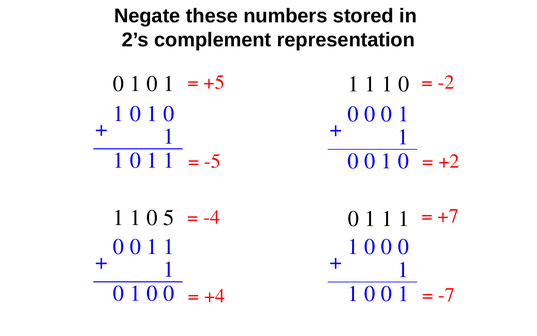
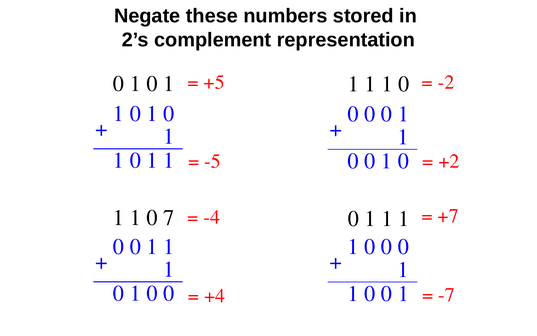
5: 5 -> 7 (169, 218)
